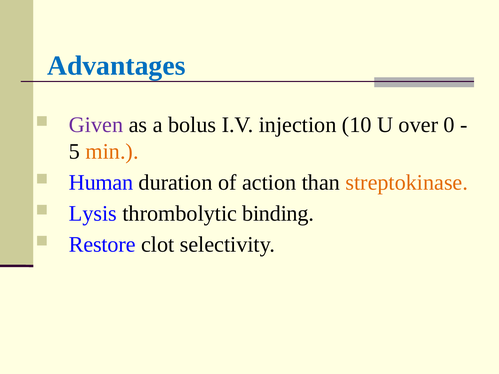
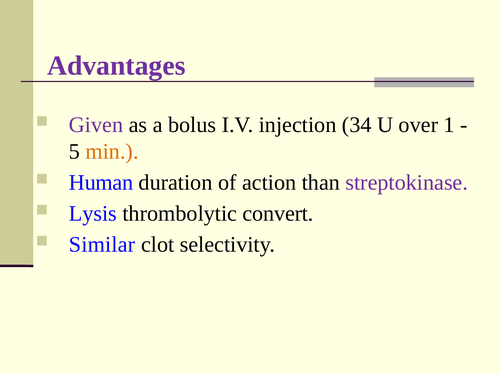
Advantages colour: blue -> purple (116, 66)
10: 10 -> 34 (357, 125)
0: 0 -> 1 (449, 125)
streptokinase colour: orange -> purple (407, 183)
binding: binding -> convert (278, 214)
Restore: Restore -> Similar (102, 245)
